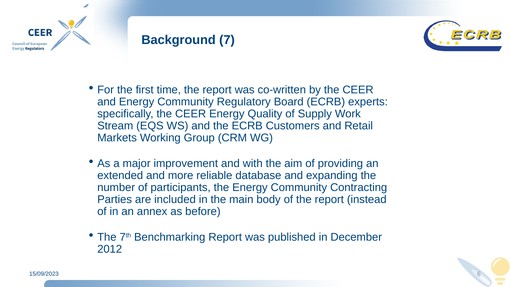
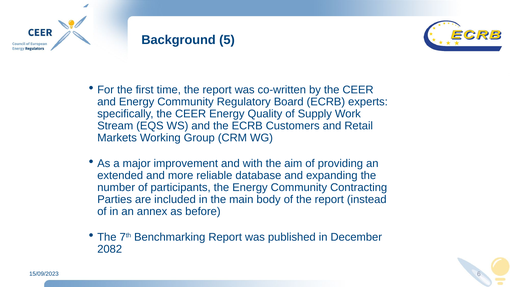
7: 7 -> 5 (227, 40)
2012: 2012 -> 2082 (110, 249)
